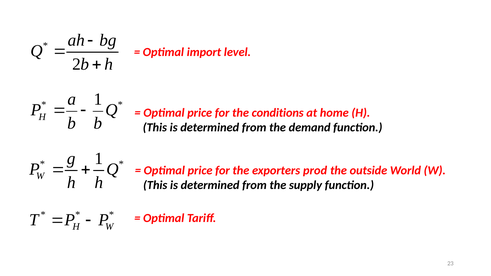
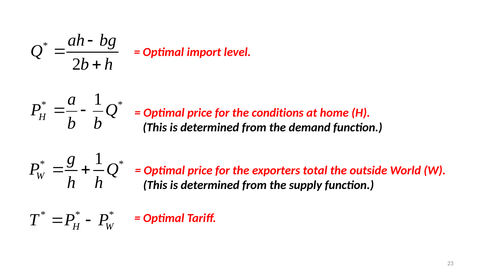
prod: prod -> total (315, 171)
